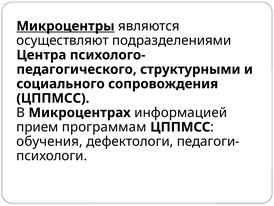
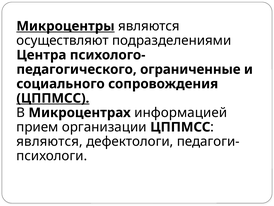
структурными: структурными -> ограниченные (190, 69)
ЦППМСС underline: none -> present (53, 98)
программам: программам -> организации (104, 127)
обучения: обучения -> являются (50, 141)
